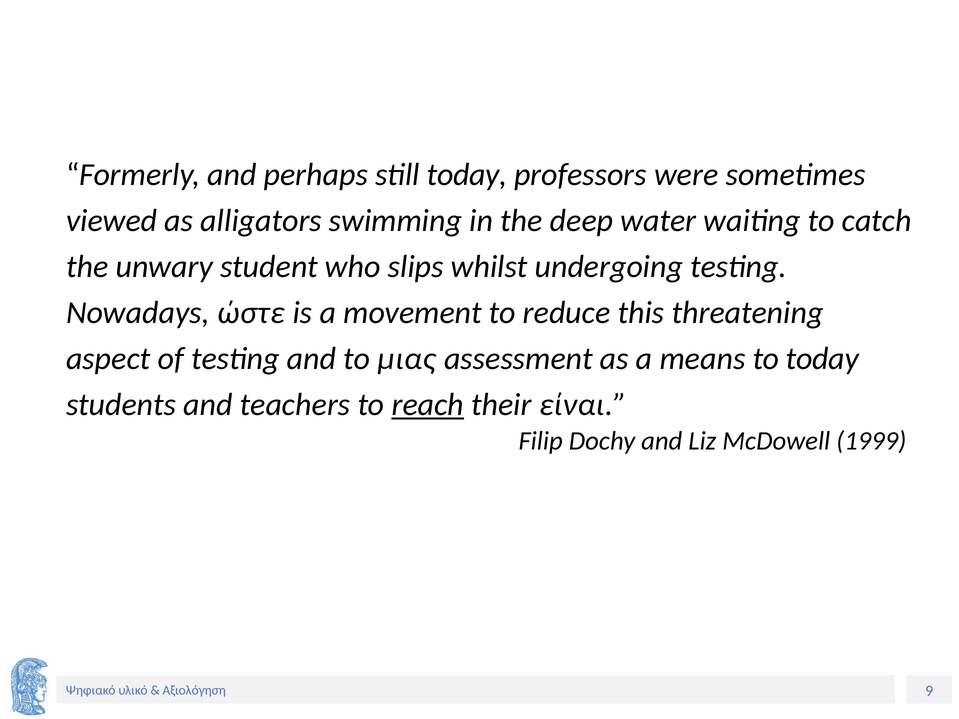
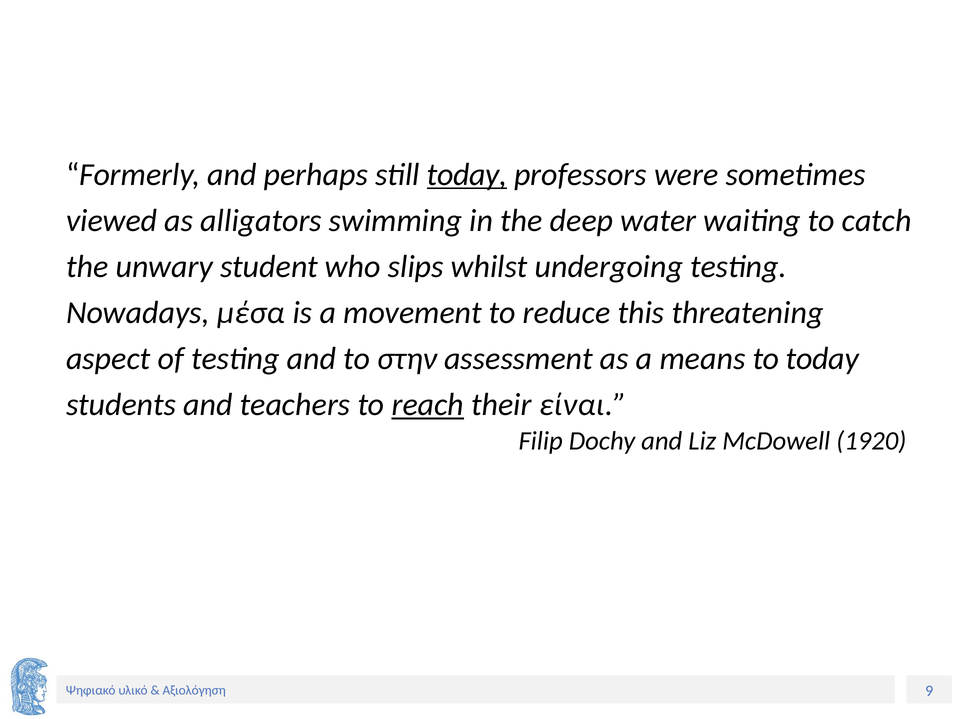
today underline: none -> present (467, 175)
ώστε: ώστε -> μέσα (251, 313)
μιας: μιας -> στην (407, 359)
1999: 1999 -> 1920 (871, 441)
